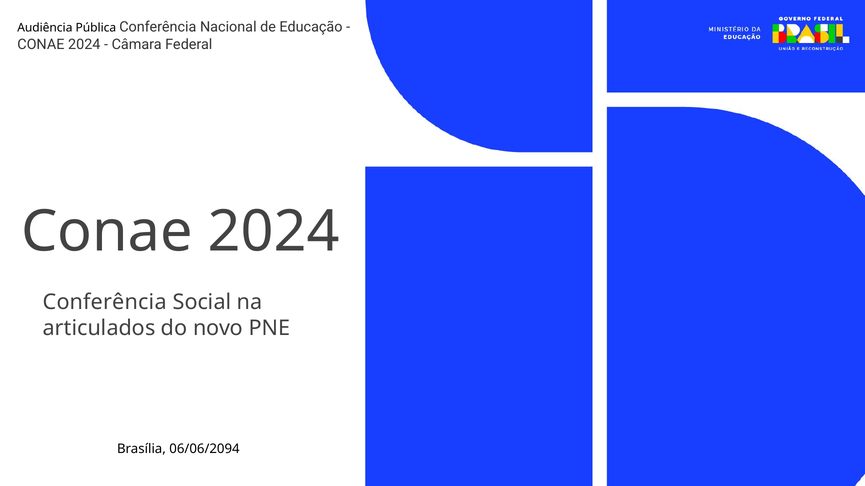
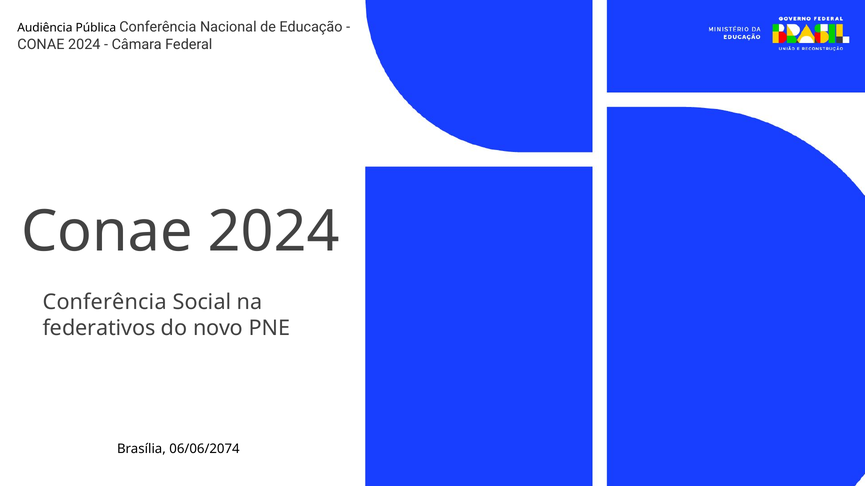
articulados: articulados -> federativos (99, 328)
06/06/2094: 06/06/2094 -> 06/06/2074 (205, 449)
